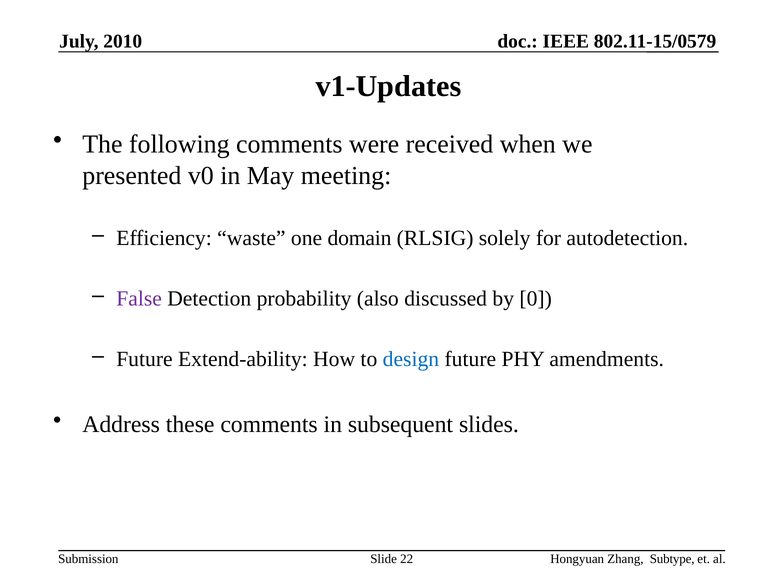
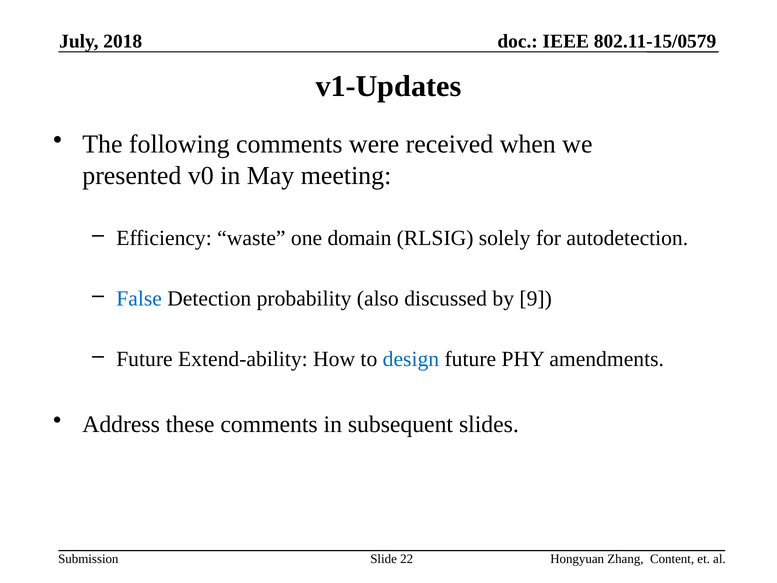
2010: 2010 -> 2018 (123, 41)
False colour: purple -> blue (139, 299)
0: 0 -> 9 (536, 299)
Subtype: Subtype -> Content (672, 559)
